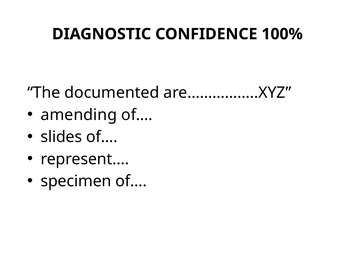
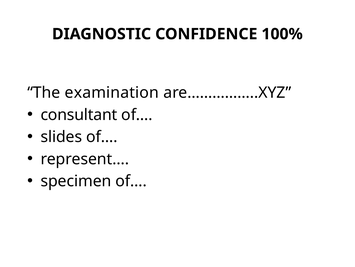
documented: documented -> examination (112, 92)
amending: amending -> consultant (79, 114)
